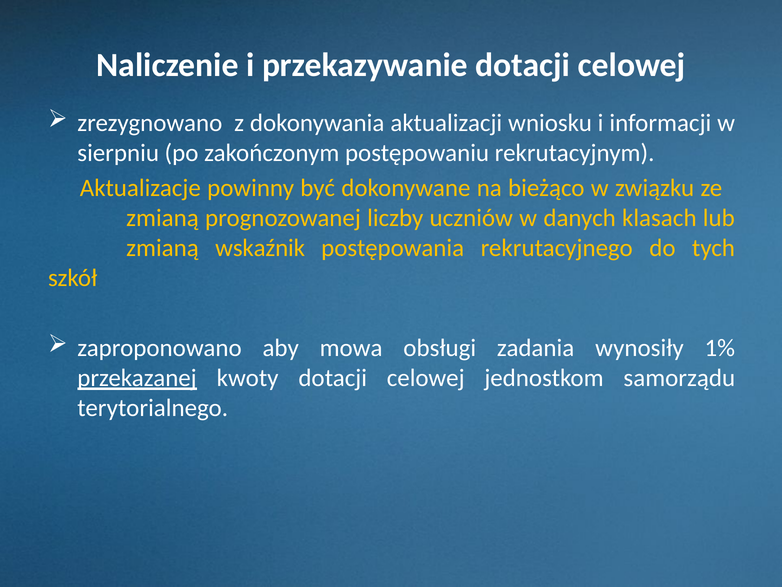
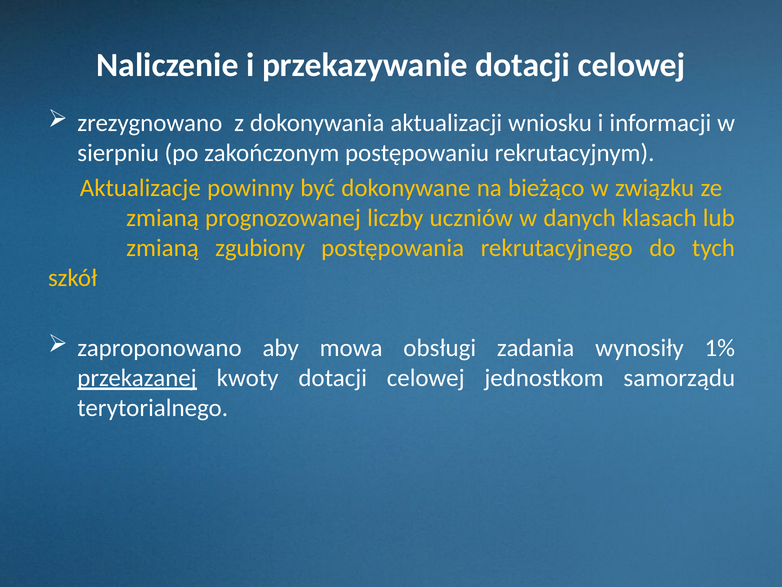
wskaźnik: wskaźnik -> zgubiony (260, 248)
